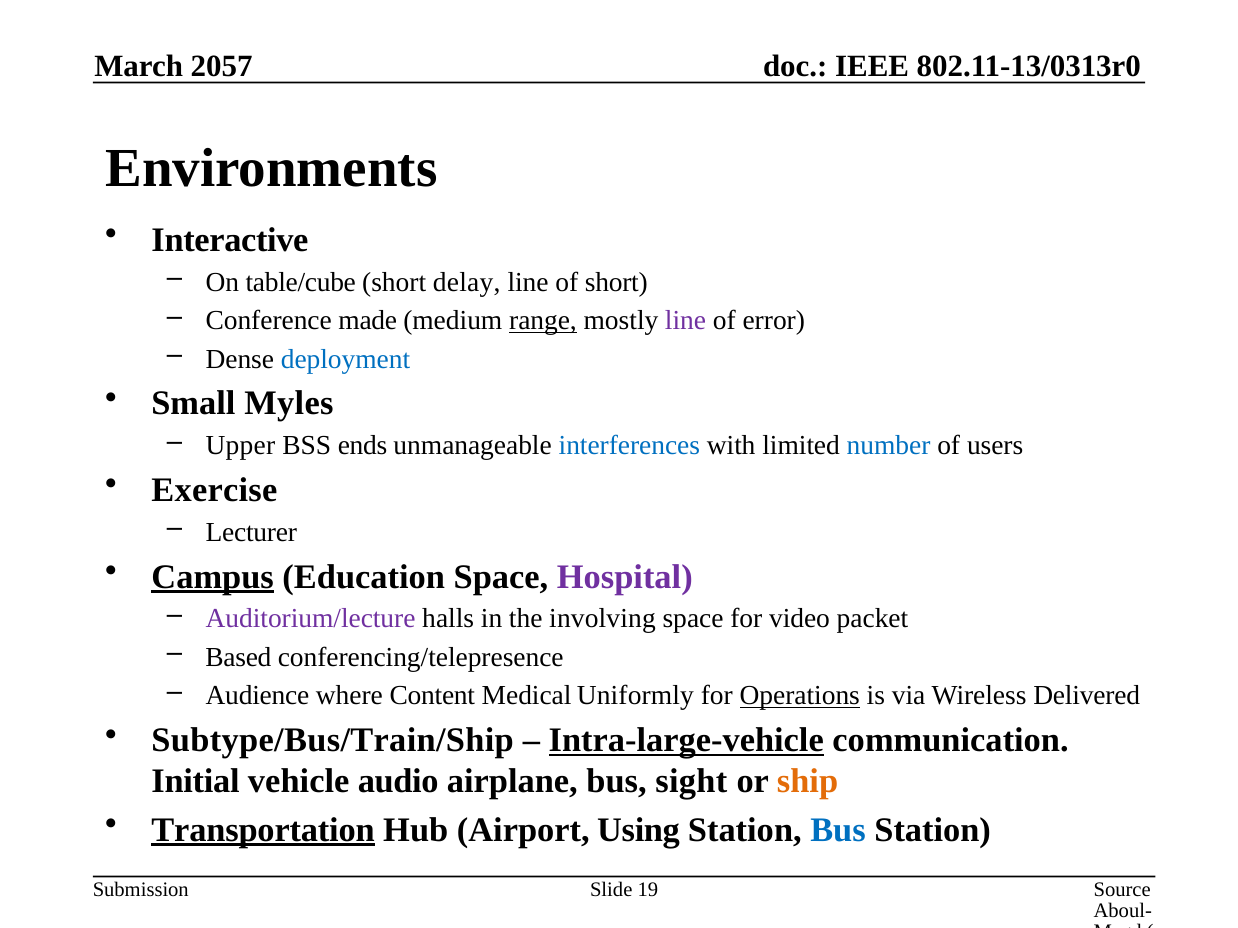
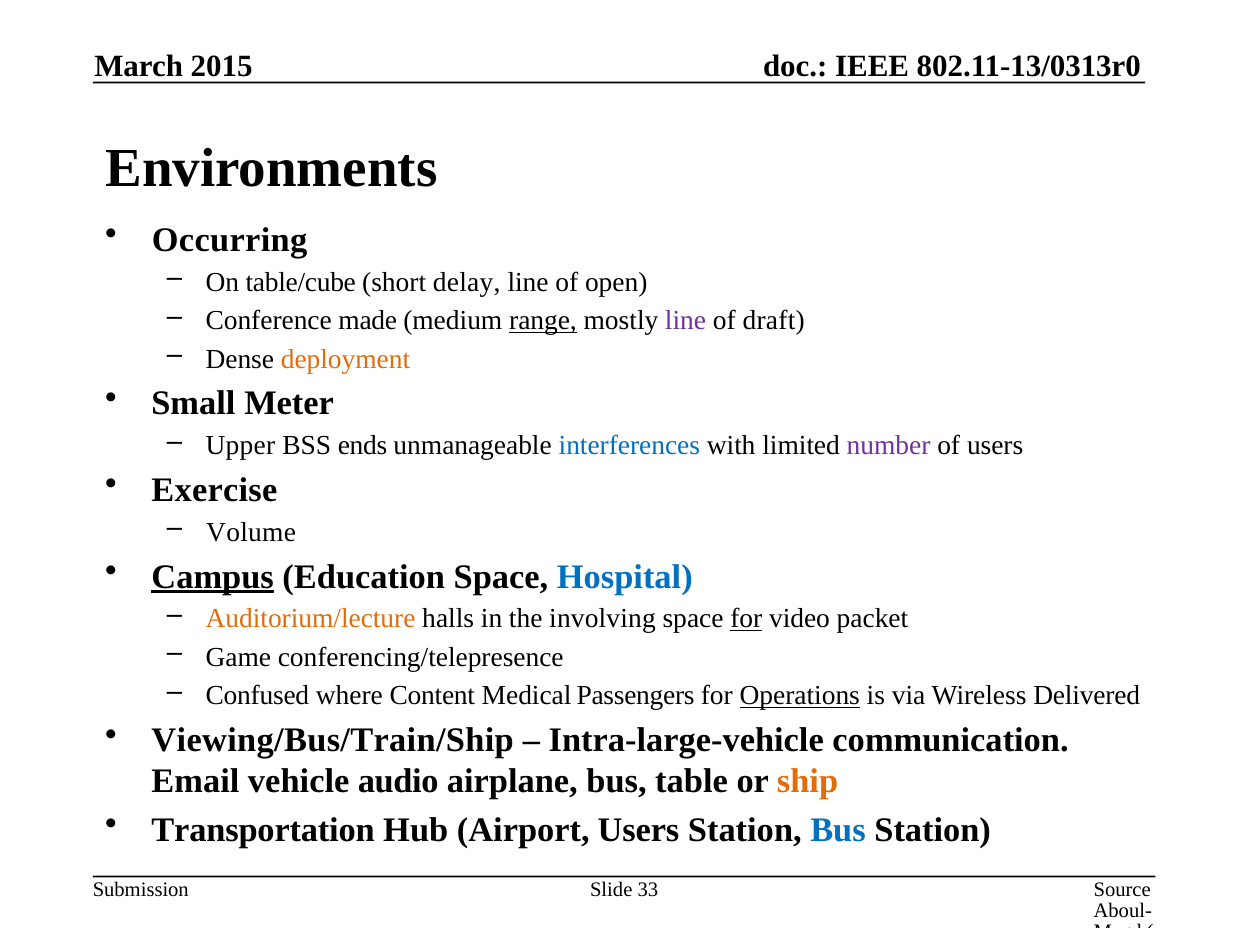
2057: 2057 -> 2015 (222, 66)
Interactive: Interactive -> Occurring (230, 240)
of short: short -> open (616, 282)
error: error -> draft (774, 321)
deployment colour: blue -> orange (346, 359)
Myles: Myles -> Meter (289, 404)
number colour: blue -> purple (889, 446)
Lecturer: Lecturer -> Volume (251, 533)
Hospital colour: purple -> blue (625, 577)
Auditorium/lecture colour: purple -> orange (311, 619)
for underline: none -> present (746, 619)
Based: Based -> Game (238, 658)
Audience: Audience -> Confused (257, 696)
Uniformly: Uniformly -> Passengers (636, 696)
Subtype/Bus/Train/Ship: Subtype/Bus/Train/Ship -> Viewing/Bus/Train/Ship (333, 741)
Intra-large-vehicle underline: present -> none (686, 741)
Initial: Initial -> Email (195, 782)
sight: sight -> table (692, 782)
Transportation underline: present -> none (263, 830)
Airport Using: Using -> Users (638, 830)
19: 19 -> 33 (648, 891)
